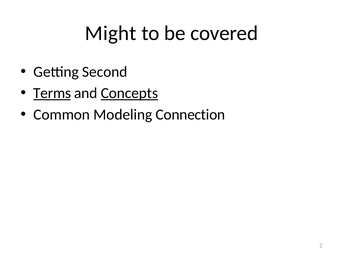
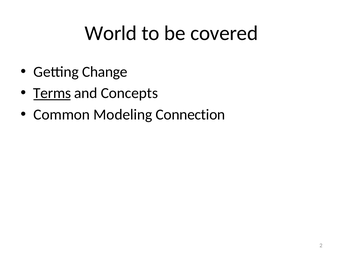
Might: Might -> World (111, 33)
Second: Second -> Change (105, 72)
Concepts underline: present -> none (129, 93)
